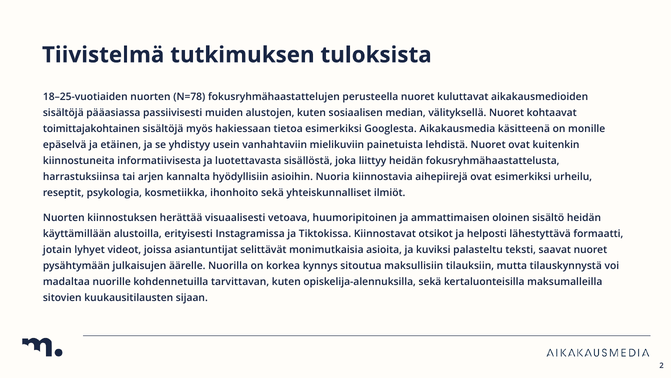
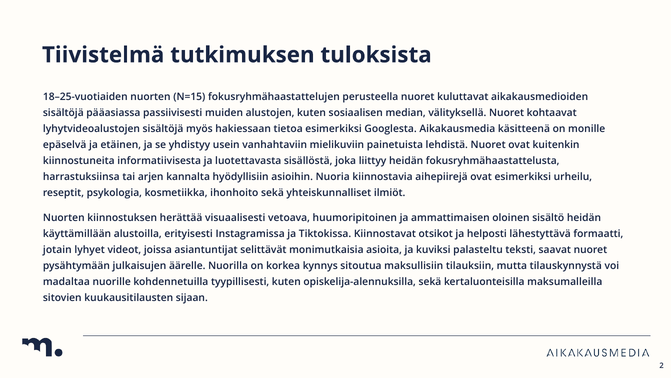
N=78: N=78 -> N=15 (189, 97)
toimittajakohtainen: toimittajakohtainen -> lyhytvideoalustojen (91, 128)
tarvittavan: tarvittavan -> tyypillisesti (240, 282)
